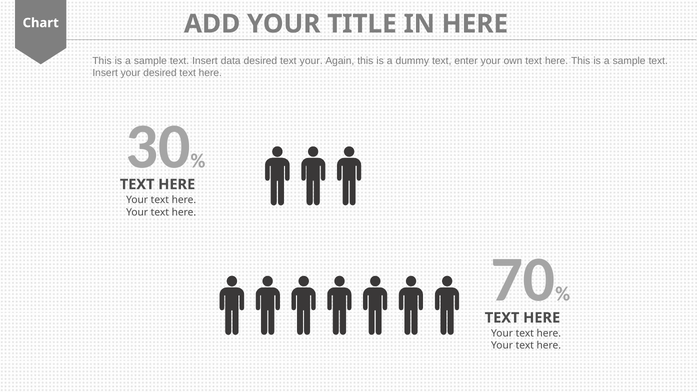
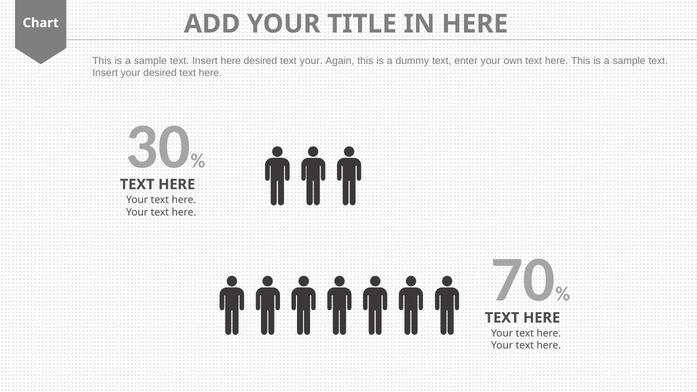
Insert data: data -> here (231, 61)
